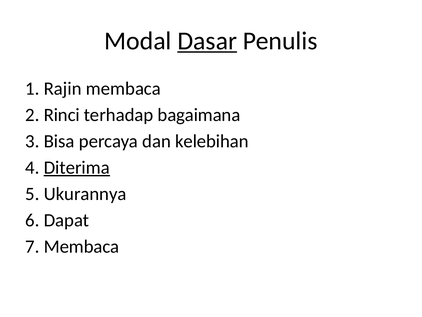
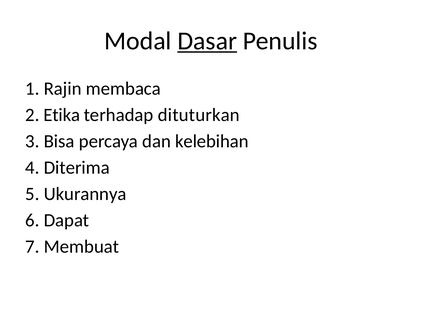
Rinci: Rinci -> Etika (62, 115)
bagaimana: bagaimana -> dituturkan (199, 115)
Diterima underline: present -> none (77, 167)
7 Membaca: Membaca -> Membuat (81, 246)
